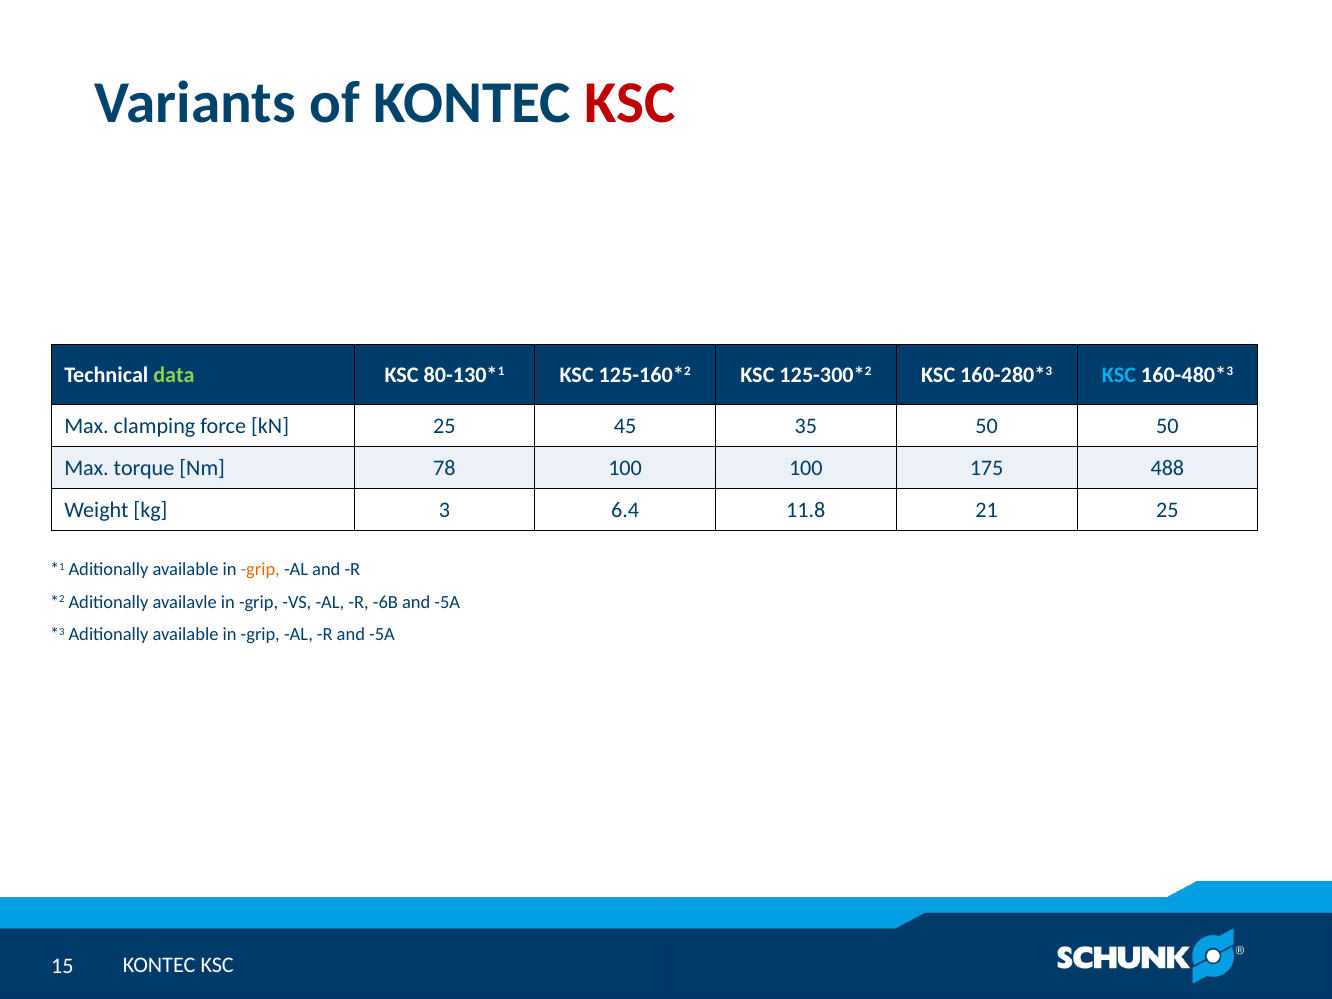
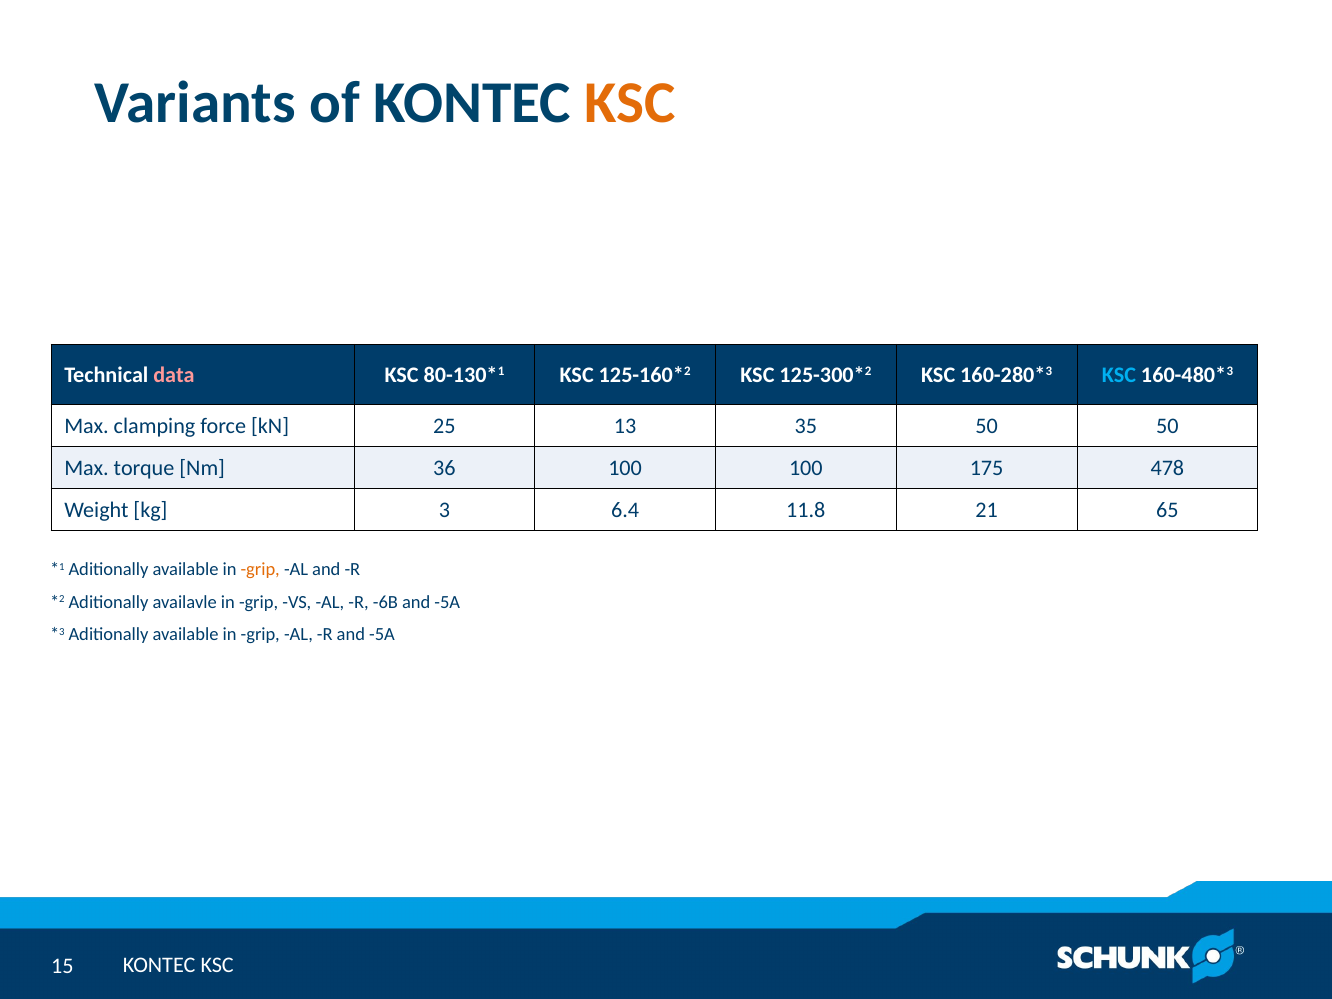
KSC colour: red -> orange (630, 103)
data colour: light green -> pink (174, 375)
45: 45 -> 13 (625, 426)
78: 78 -> 36 (444, 468)
488: 488 -> 478 (1167, 468)
21 25: 25 -> 65 (1167, 510)
